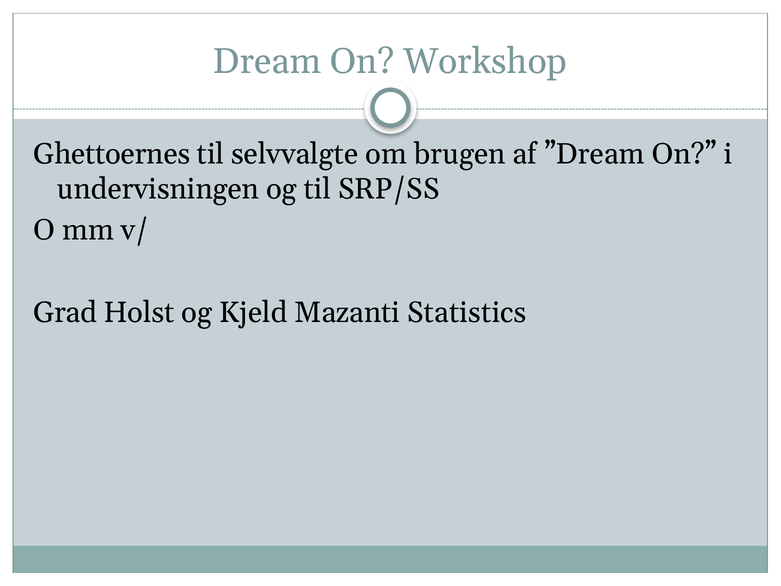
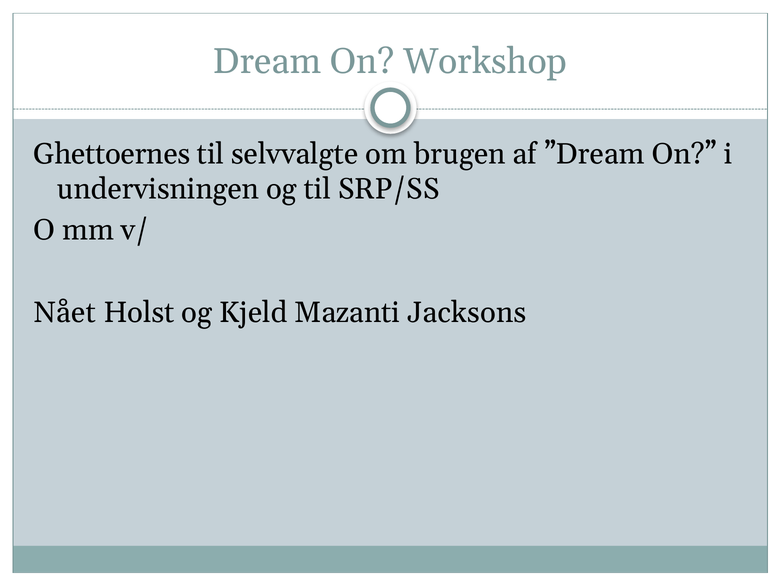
Grad: Grad -> Nået (65, 312)
Statistics: Statistics -> Jacksons (467, 312)
